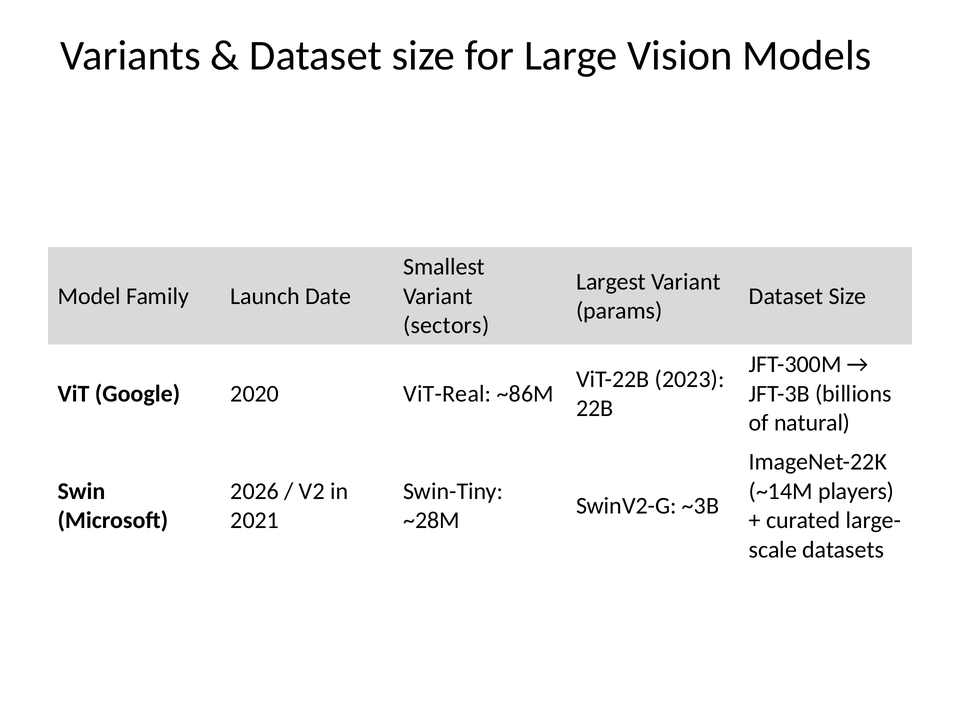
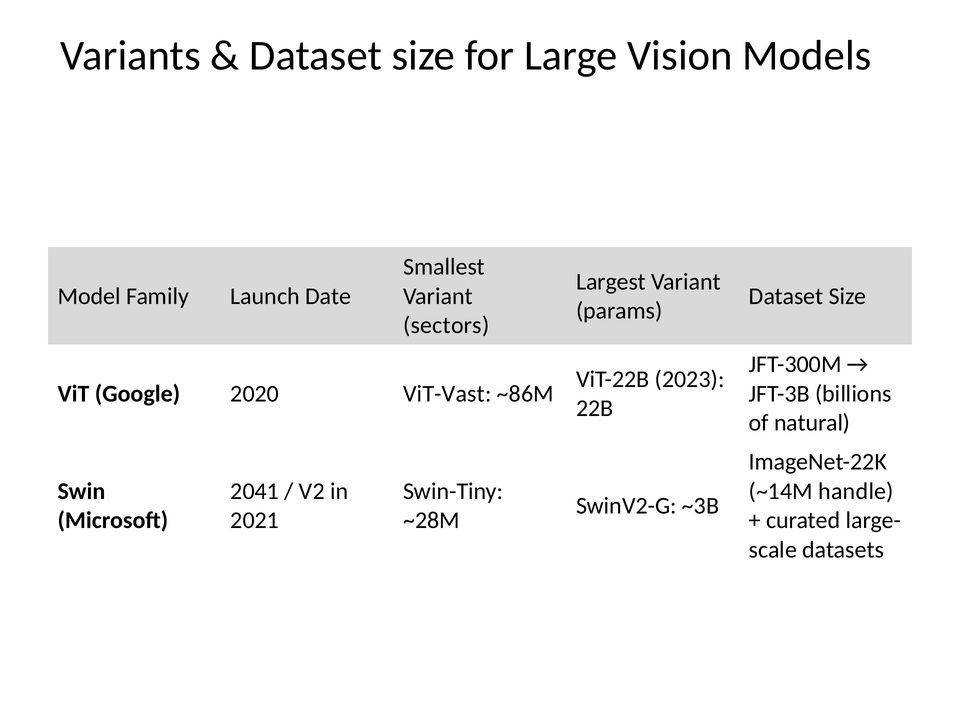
ViT-Real: ViT-Real -> ViT-Vast (447, 394)
2026: 2026 -> 2041 (255, 491)
players: players -> handle (856, 491)
